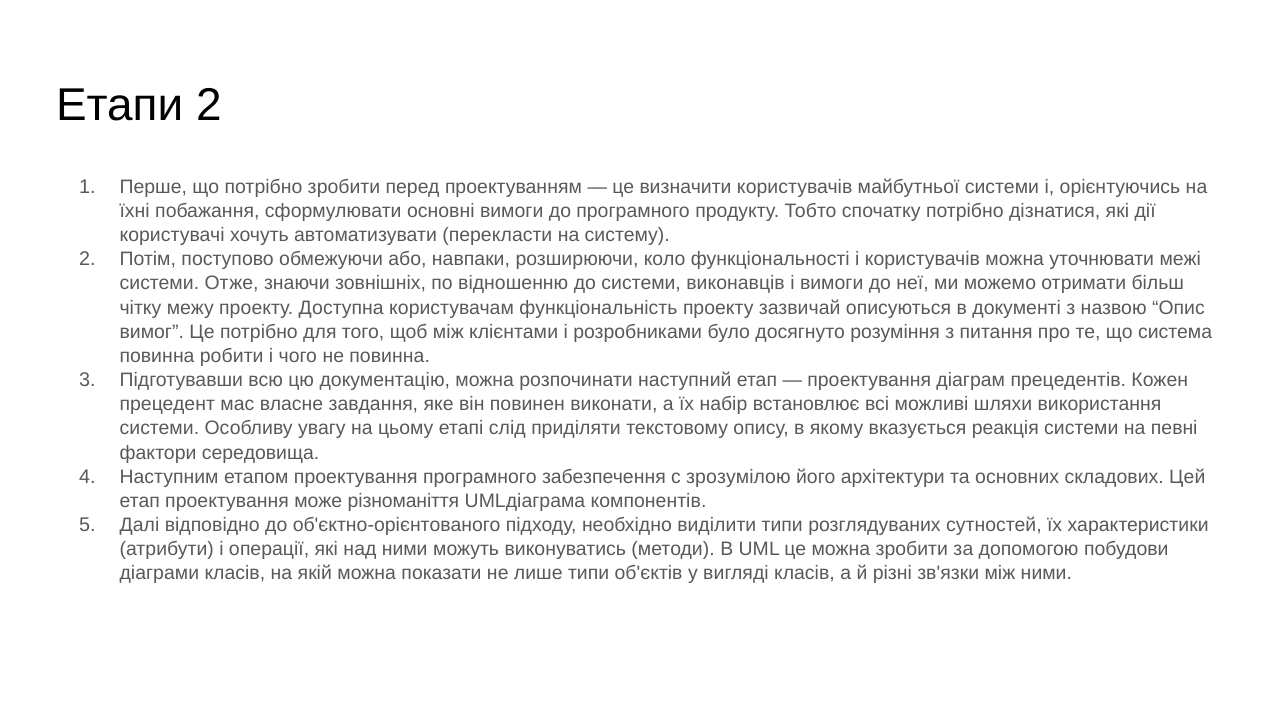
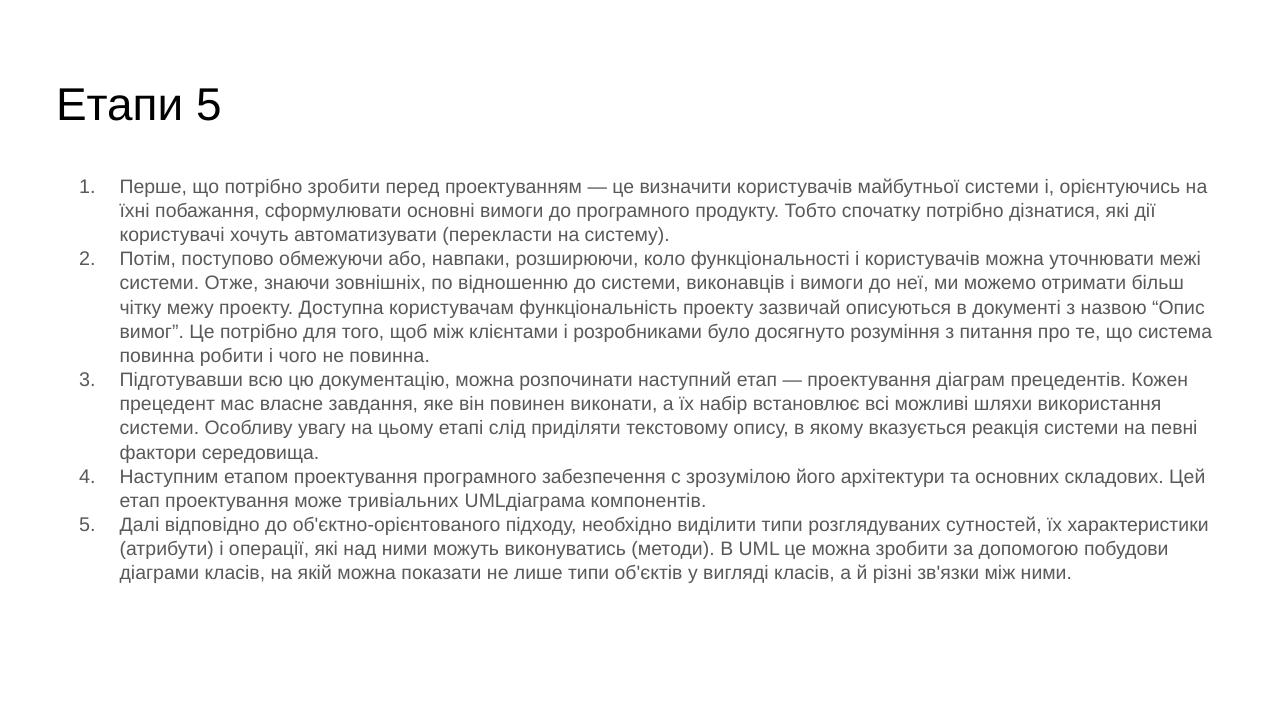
Етапи 2: 2 -> 5 (209, 105)
різноманіття: різноманіття -> тривіальних (403, 501)
